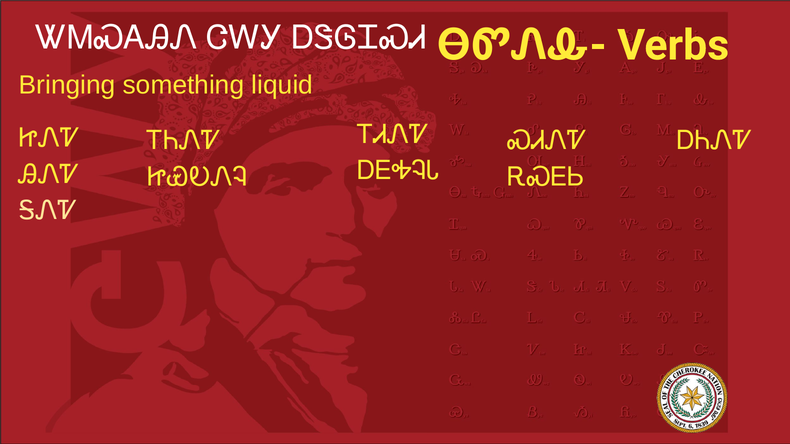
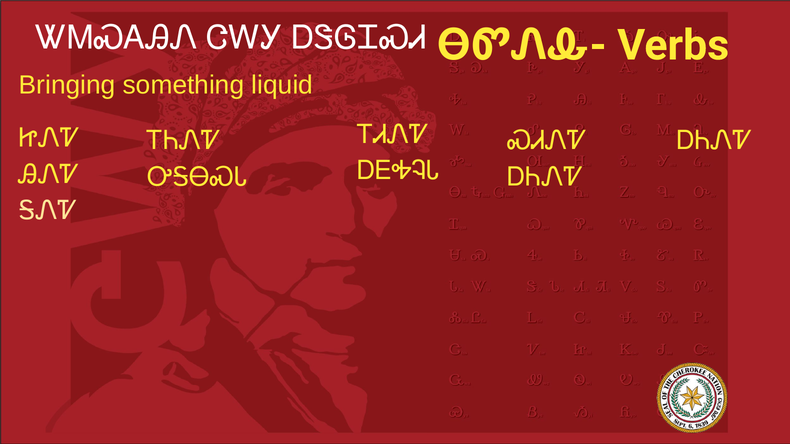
ᏥᏯᎧᏁᎸ: ᏥᏯᎧᏁᎸ -> ᎤᎦᎾᏍᏓ (198, 177)
ᎡᏍᎬᏏ: ᎡᏍᎬᏏ -> ᎠᏂᏁᏤ (546, 177)
